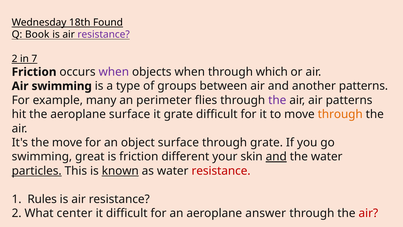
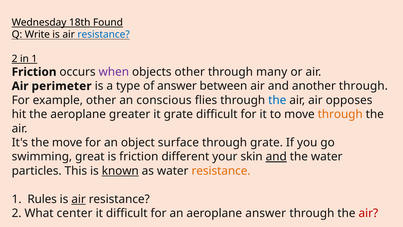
Book: Book -> Write (37, 34)
resistance colour: purple -> blue (104, 34)
in 7: 7 -> 1 (34, 59)
objects when: when -> other (190, 72)
which: which -> many (272, 72)
Air swimming: swimming -> perimeter (62, 86)
of groups: groups -> answer (177, 86)
another patterns: patterns -> through (363, 86)
example many: many -> other (101, 100)
perimeter: perimeter -> conscious (164, 100)
the colour: purple -> blue (277, 100)
air patterns: patterns -> opposes (349, 100)
aeroplane surface: surface -> greater (130, 114)
particles underline: present -> none (37, 171)
resistance colour: red -> orange (221, 171)
air underline: none -> present (79, 199)
